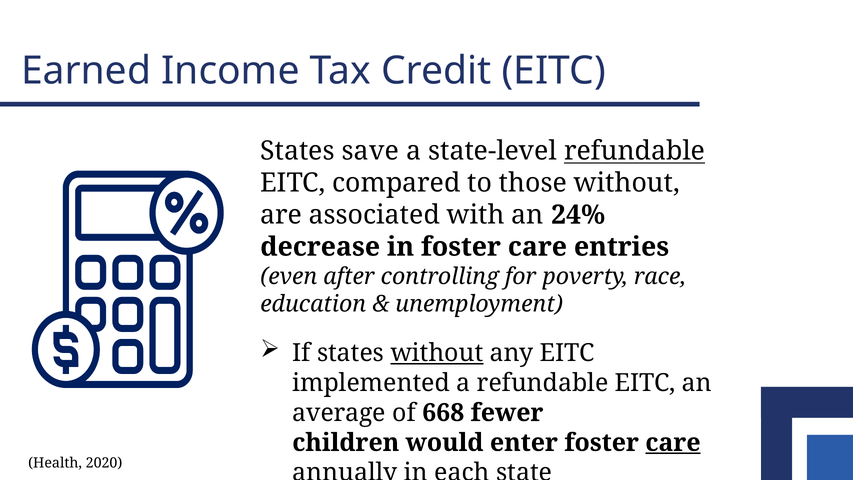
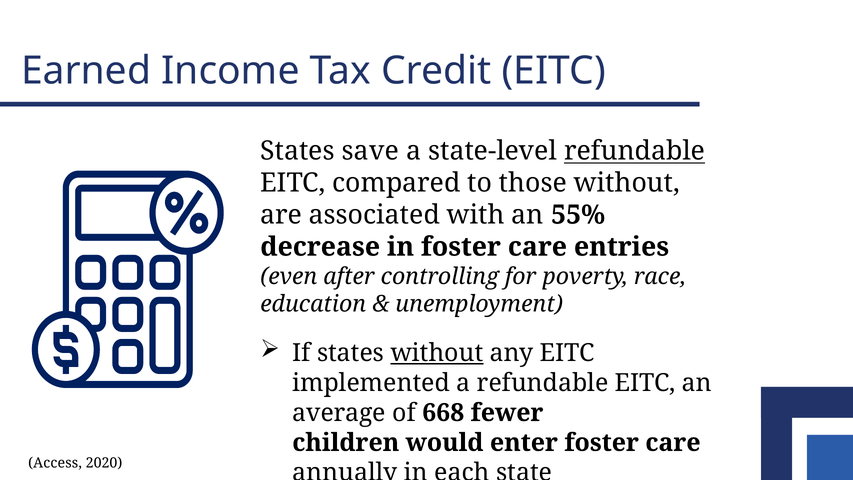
24%: 24% -> 55% (578, 215)
care underline: present -> none (673, 443)
Health: Health -> Access (55, 463)
